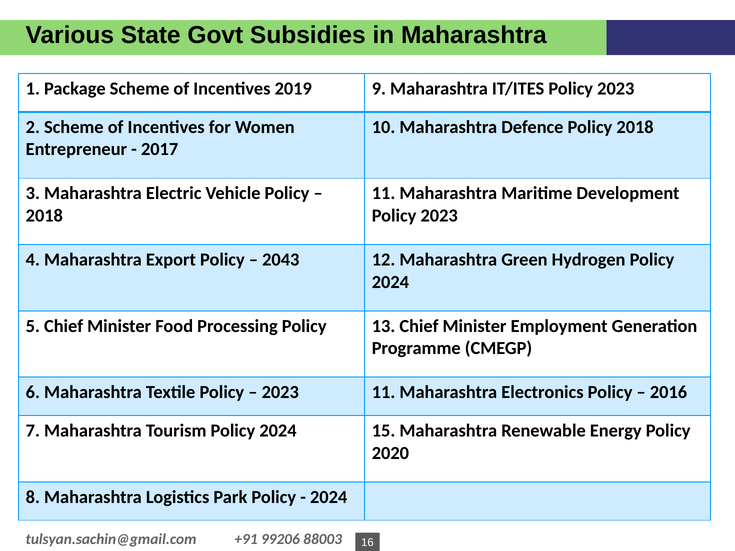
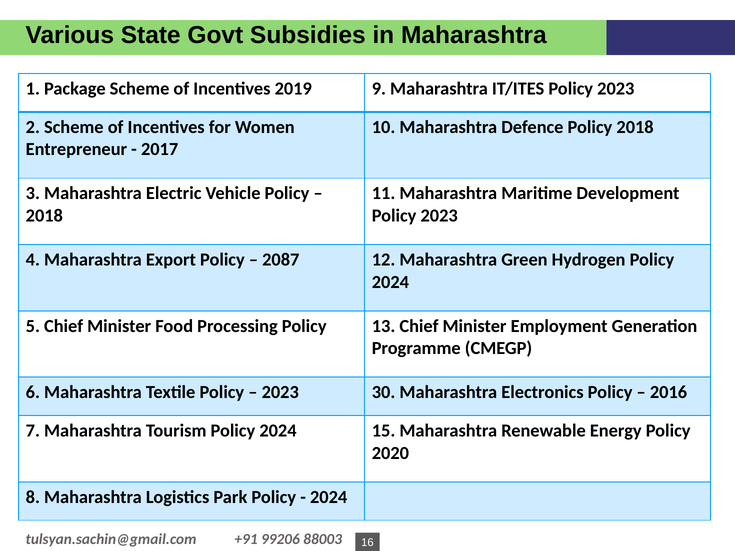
2043: 2043 -> 2087 (281, 260)
2023 11: 11 -> 30 (384, 392)
